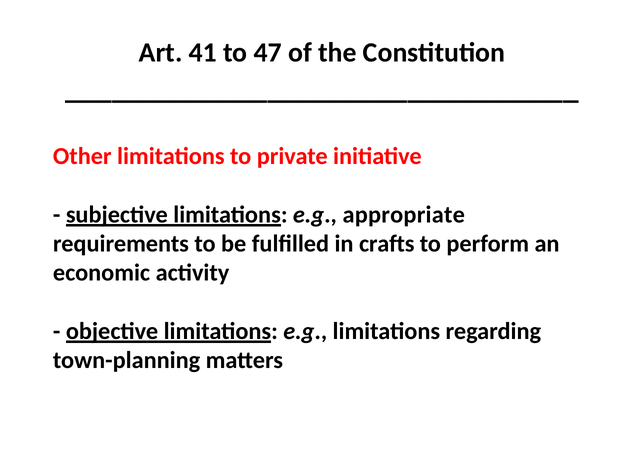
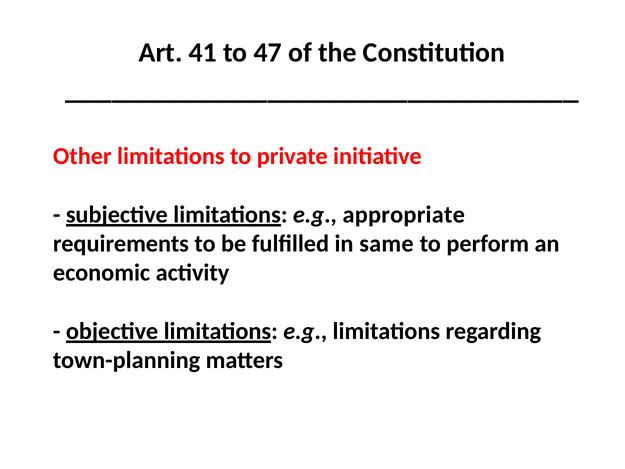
crafts: crafts -> same (387, 244)
